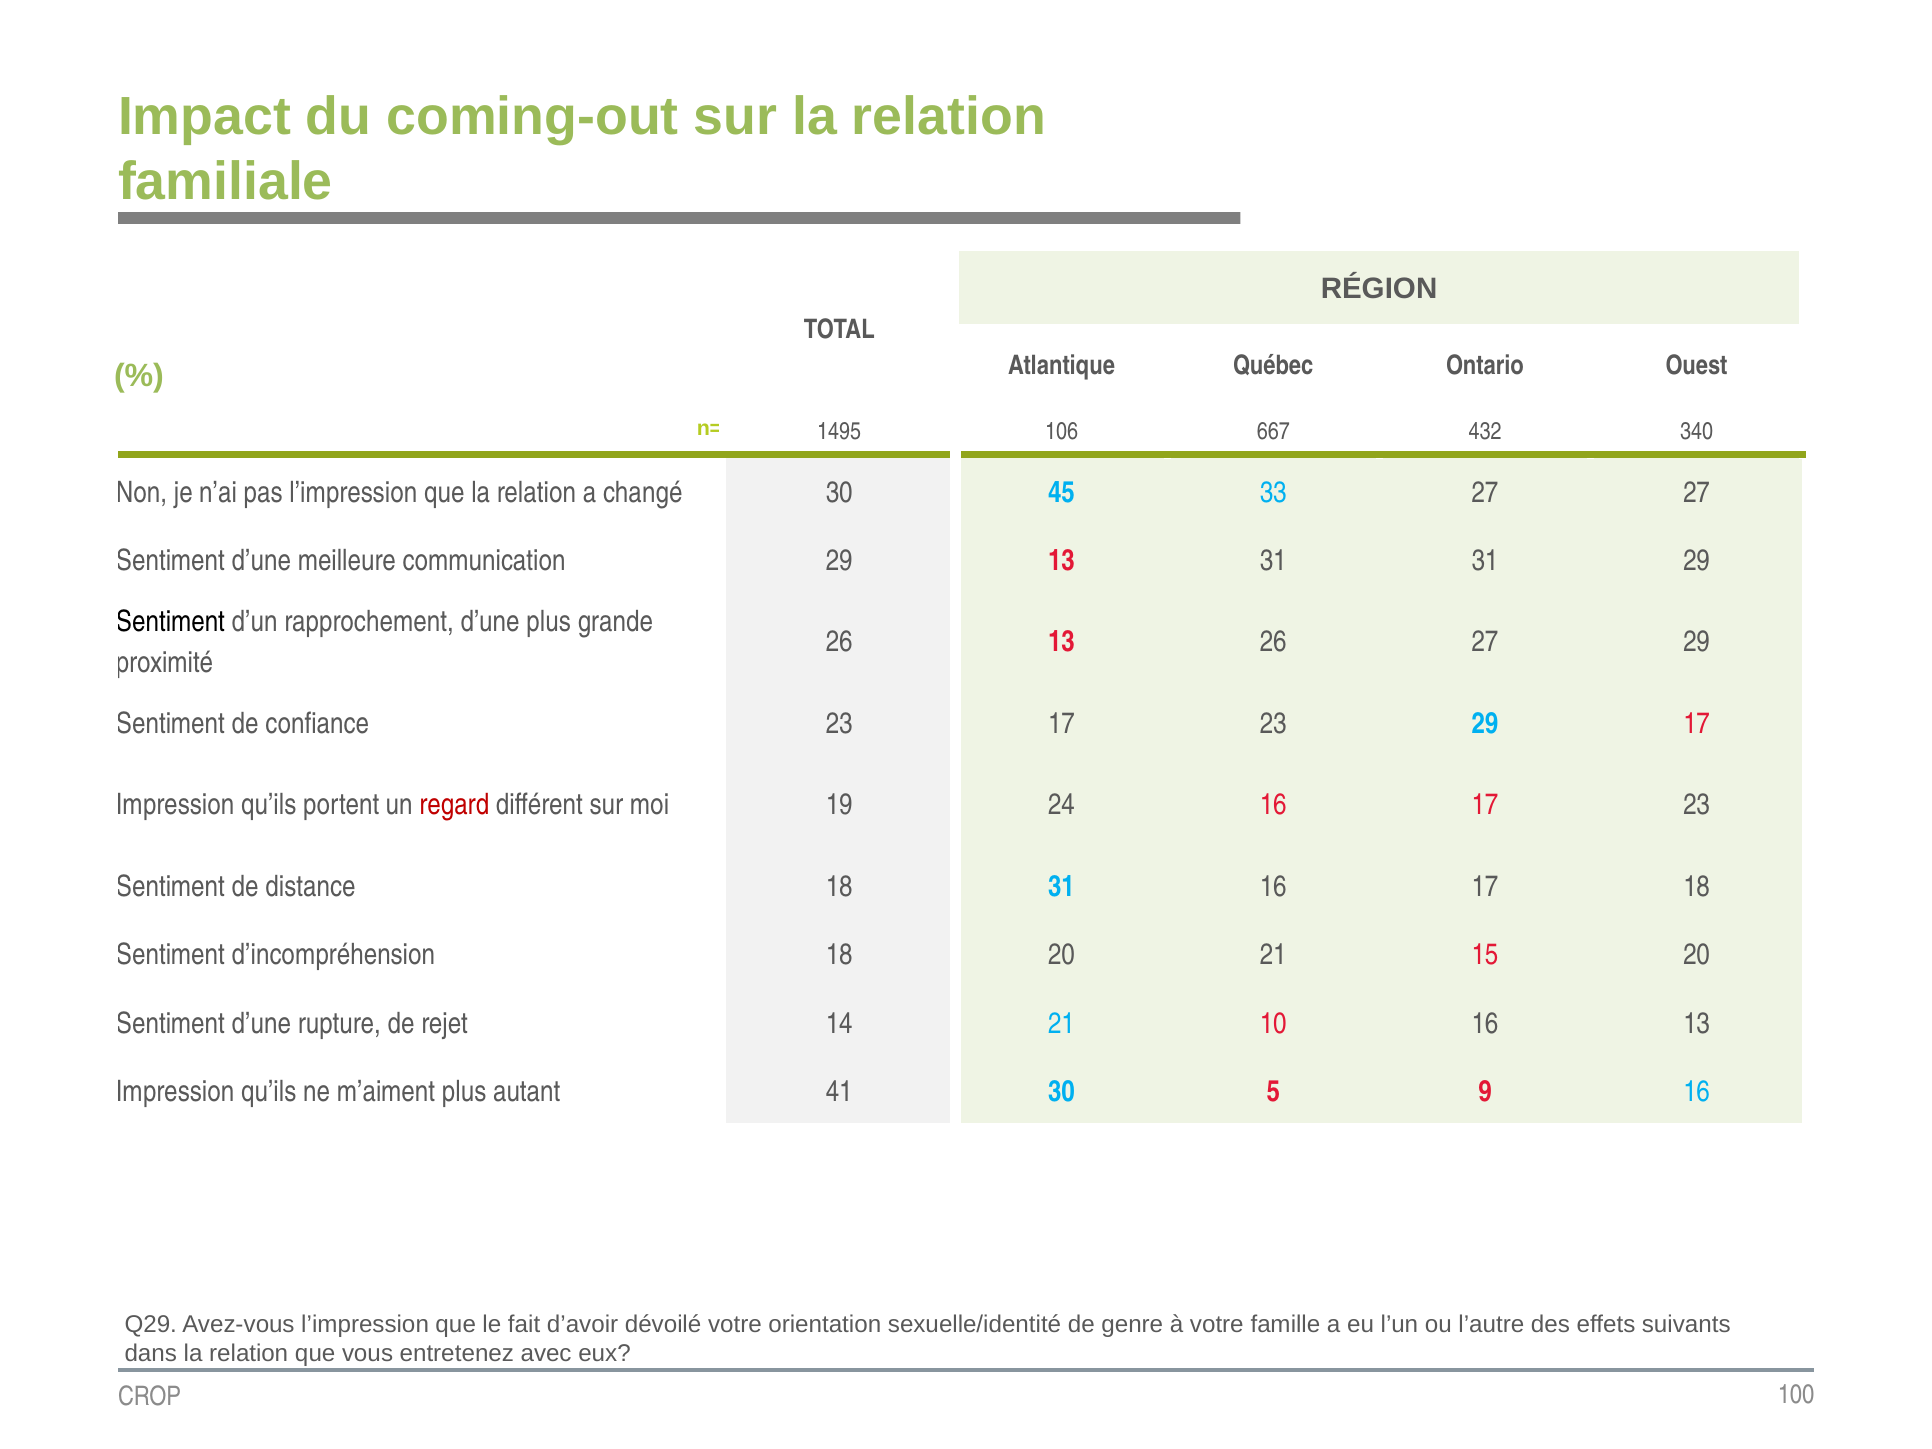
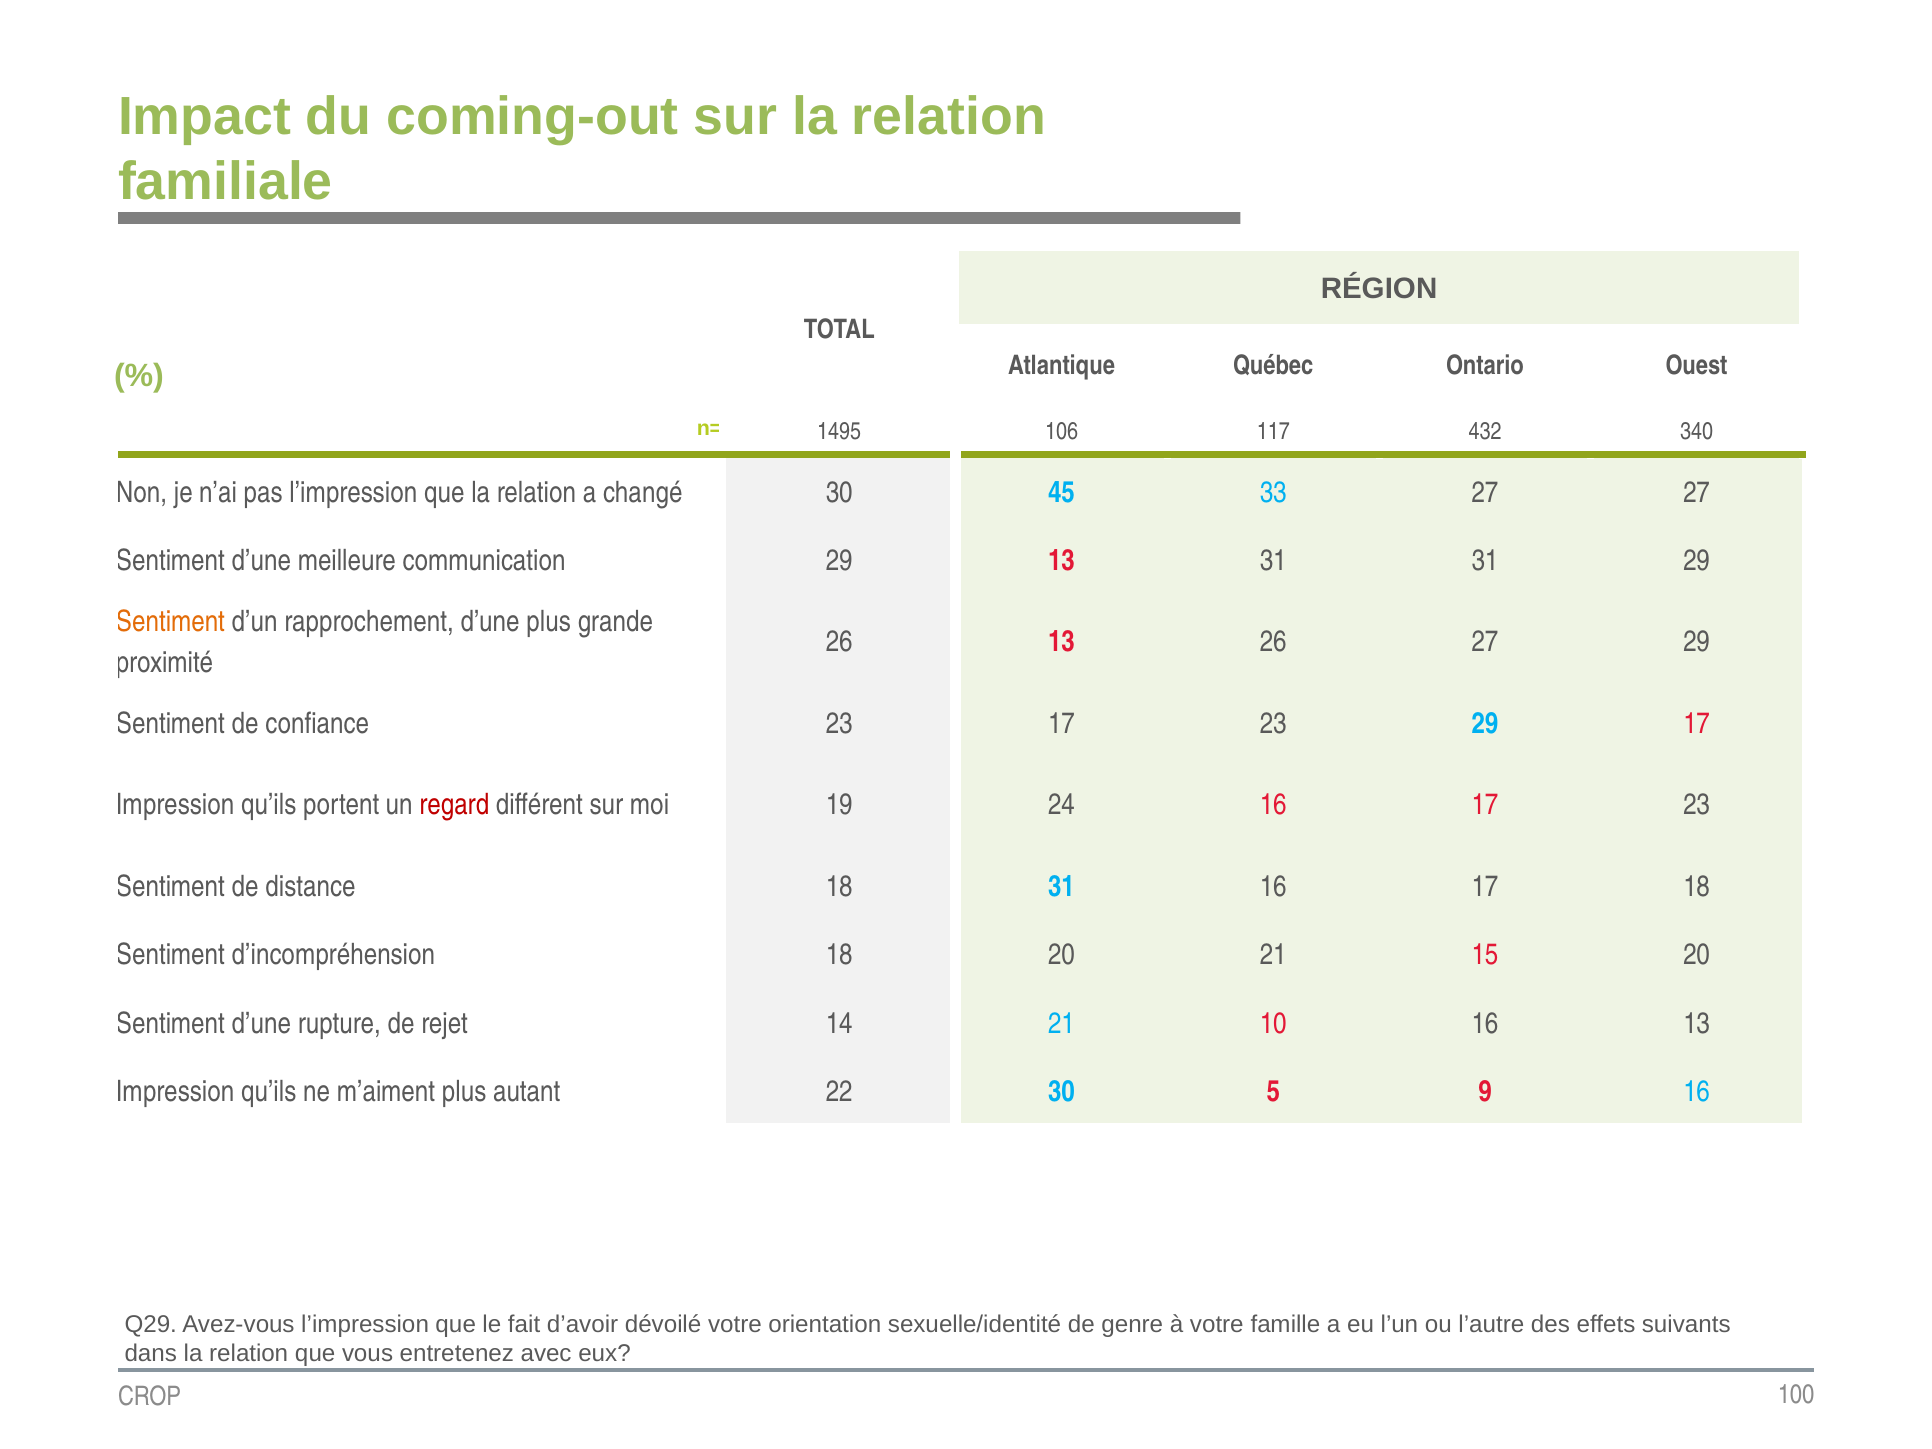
667: 667 -> 117 (1273, 432)
Sentiment colour: black -> orange (170, 622)
41: 41 -> 22 (839, 1092)
